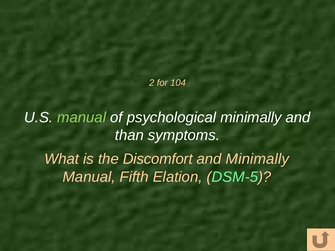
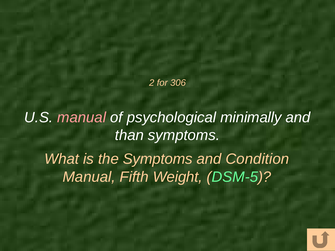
104: 104 -> 306 (178, 83)
manual colour: light green -> pink (82, 118)
the Discomfort: Discomfort -> Symptoms (158, 159)
and Minimally: Minimally -> Condition (257, 159)
Elation: Elation -> Weight (178, 177)
